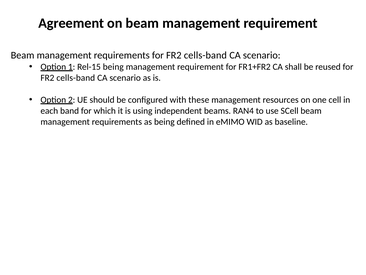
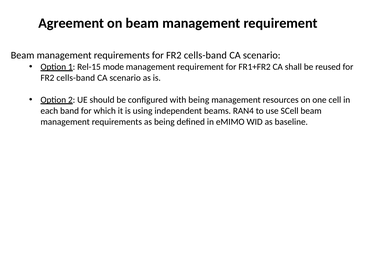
Rel-15 being: being -> mode (113, 67)
with these: these -> being (199, 100)
